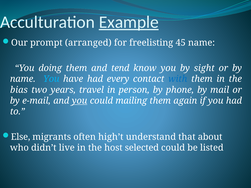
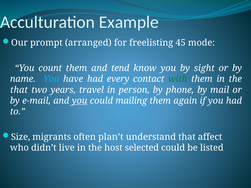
Example underline: present -> none (129, 22)
45 name: name -> mode (201, 43)
doing: doing -> count (50, 68)
with colour: blue -> green (178, 79)
bias: bias -> that (19, 90)
Else: Else -> Size (21, 137)
high’t: high’t -> plan’t (111, 137)
about: about -> affect (210, 137)
